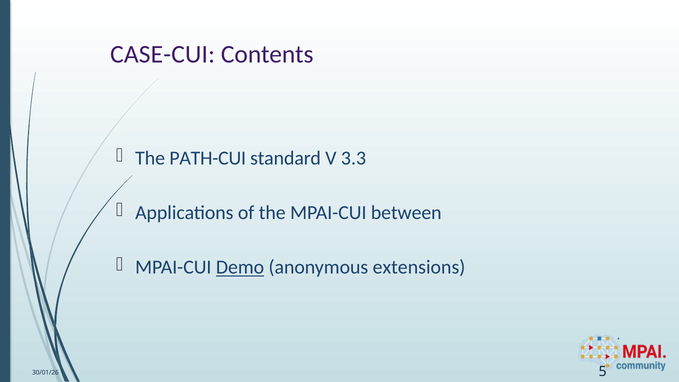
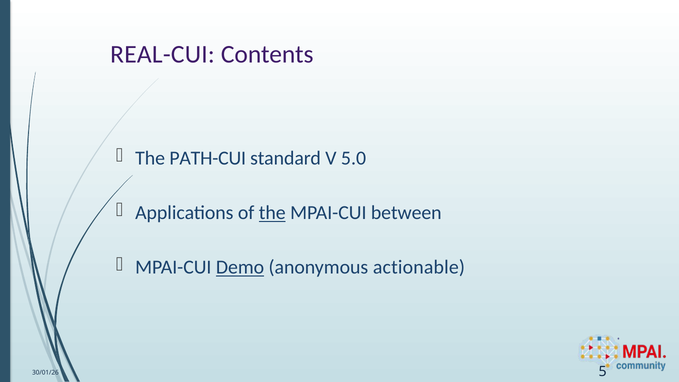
CASE-CUI: CASE-CUI -> REAL-CUI (163, 54)
3.3: 3.3 -> 5.0 (354, 158)
the underline: none -> present (272, 213)
extensions: extensions -> actionable (419, 267)
